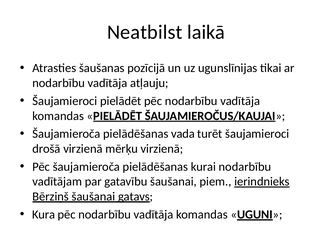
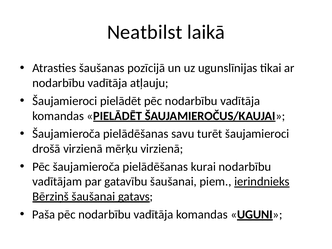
vada: vada -> savu (183, 134)
Kura: Kura -> Paša (44, 214)
